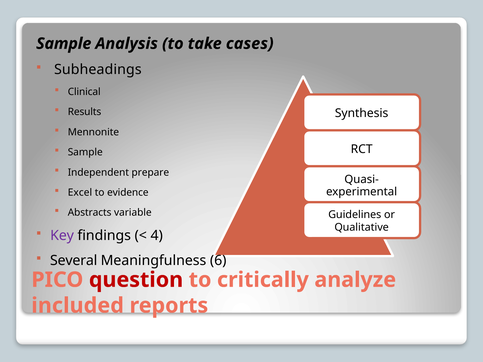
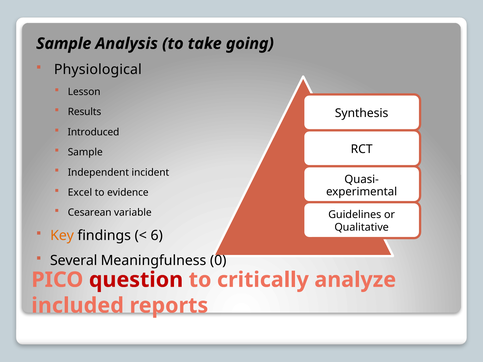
cases: cases -> going (250, 44)
Subheadings: Subheadings -> Physiological (98, 70)
Clinical: Clinical -> Lesson (84, 92)
Mennonite: Mennonite -> Introduced (93, 132)
prepare: prepare -> incident (150, 172)
Abstracts: Abstracts -> Cesarean (90, 213)
Key colour: purple -> orange (62, 236)
4: 4 -> 6 (157, 236)
6: 6 -> 0 (218, 261)
